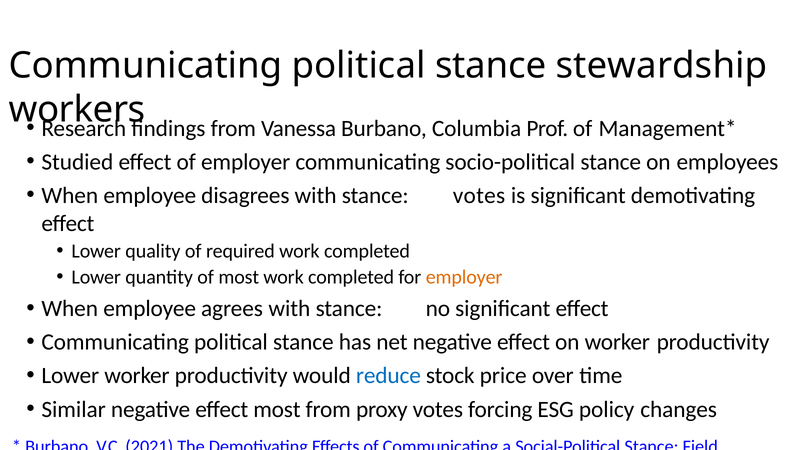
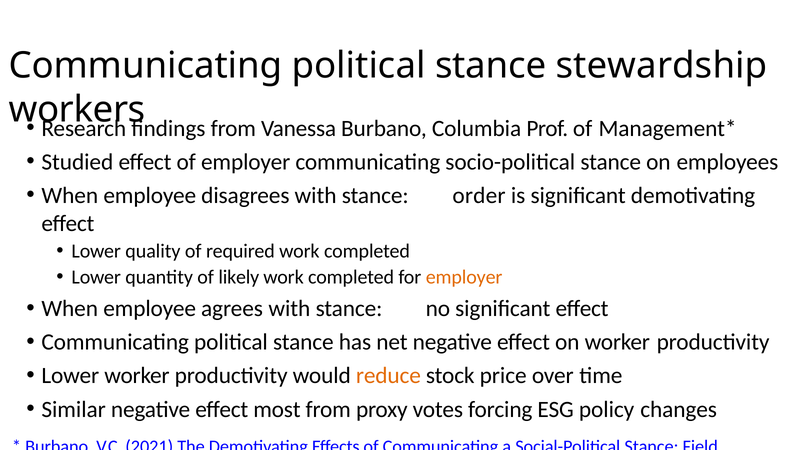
stance votes: votes -> order (479, 195)
of most: most -> likely (239, 277)
reduce colour: blue -> orange (388, 376)
